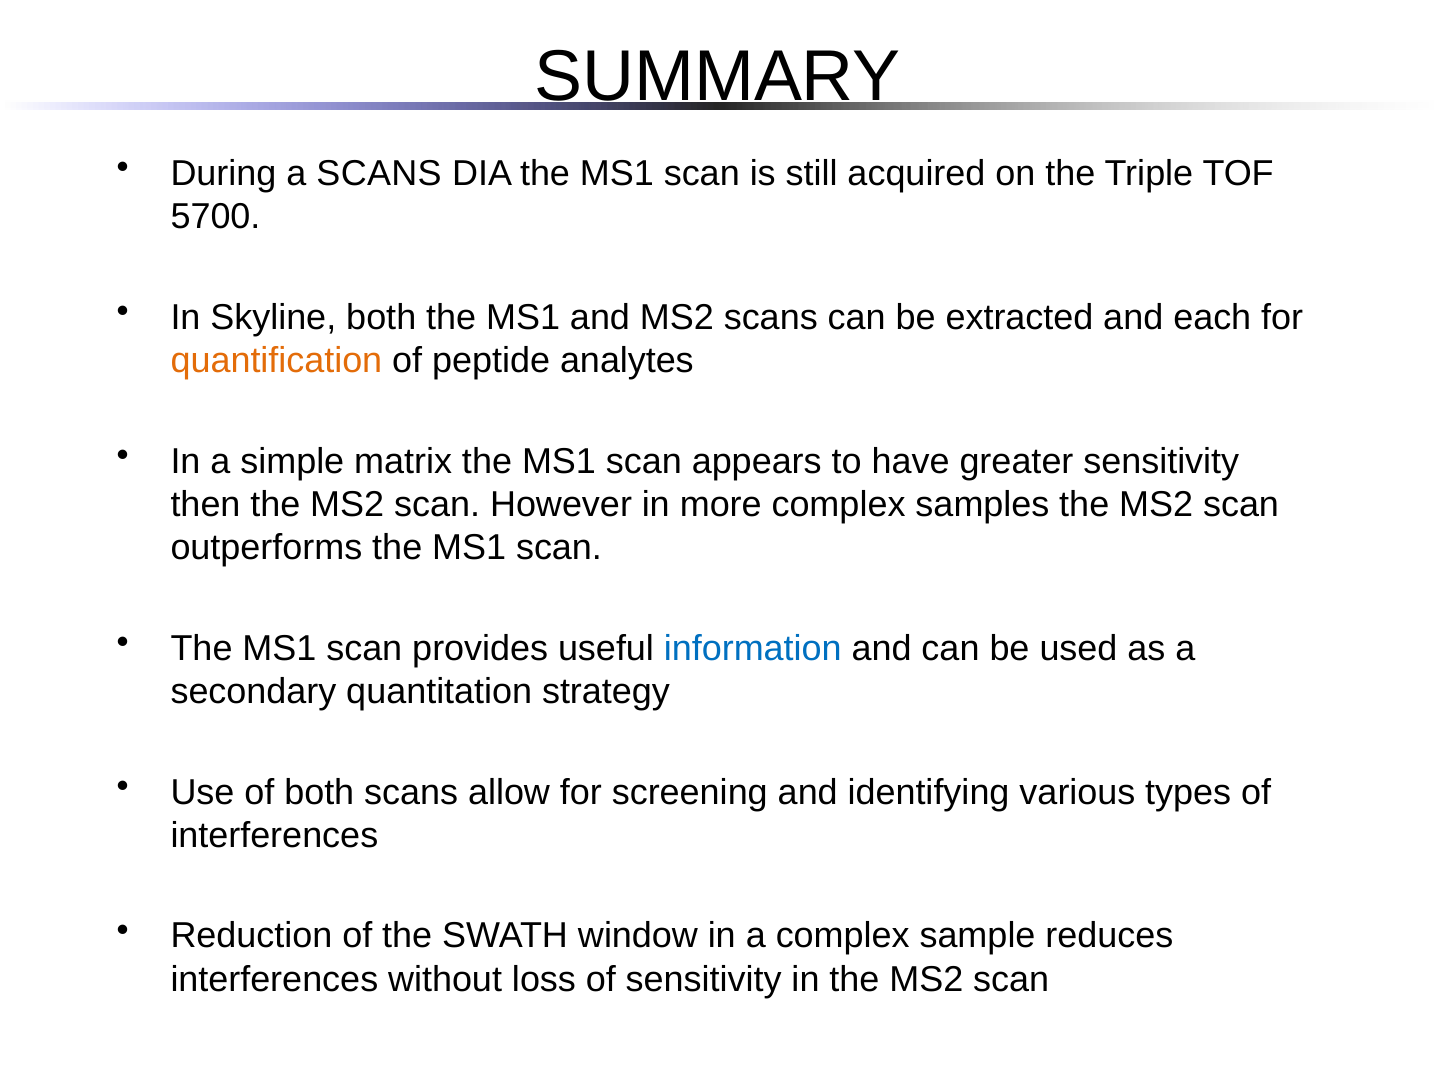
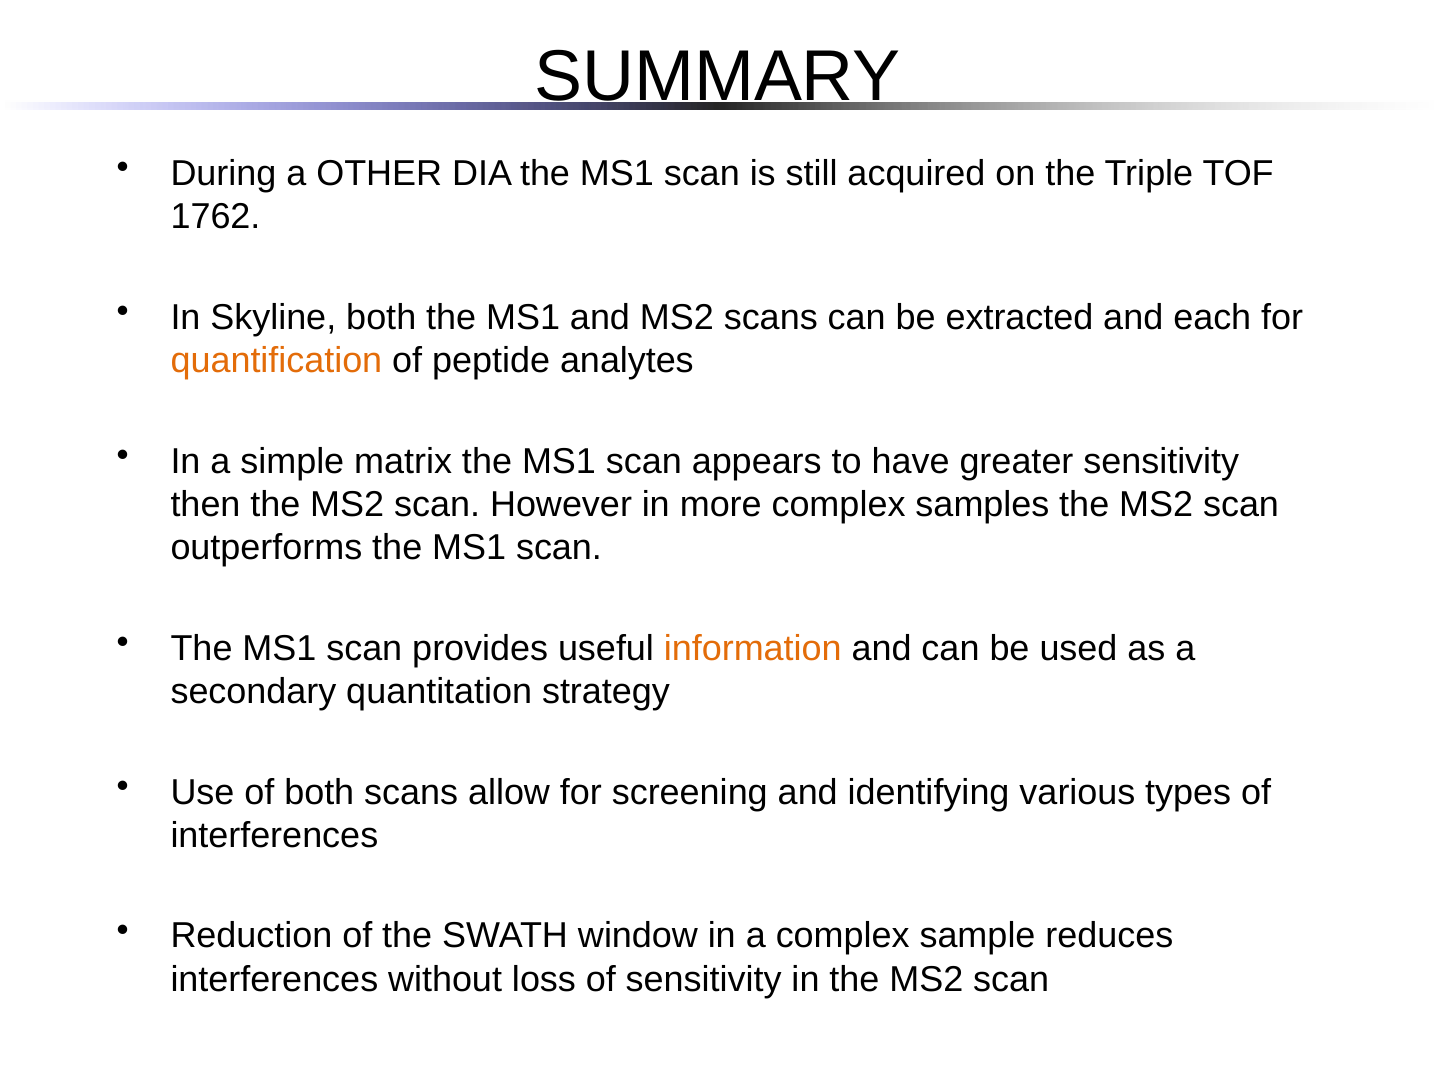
a SCANS: SCANS -> OTHER (379, 174)
5700: 5700 -> 1762 (215, 217)
information colour: blue -> orange (753, 649)
